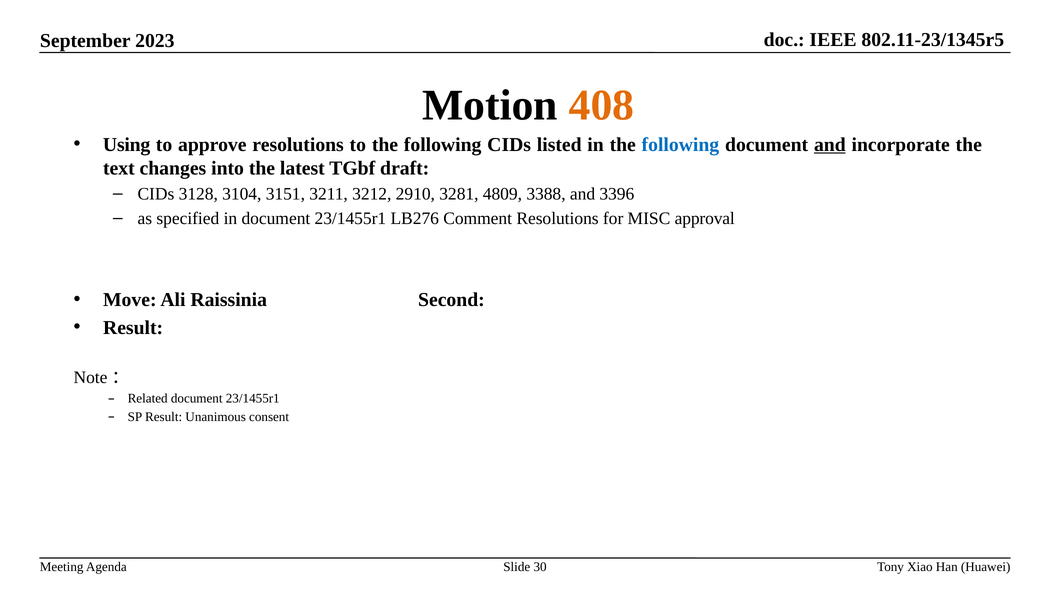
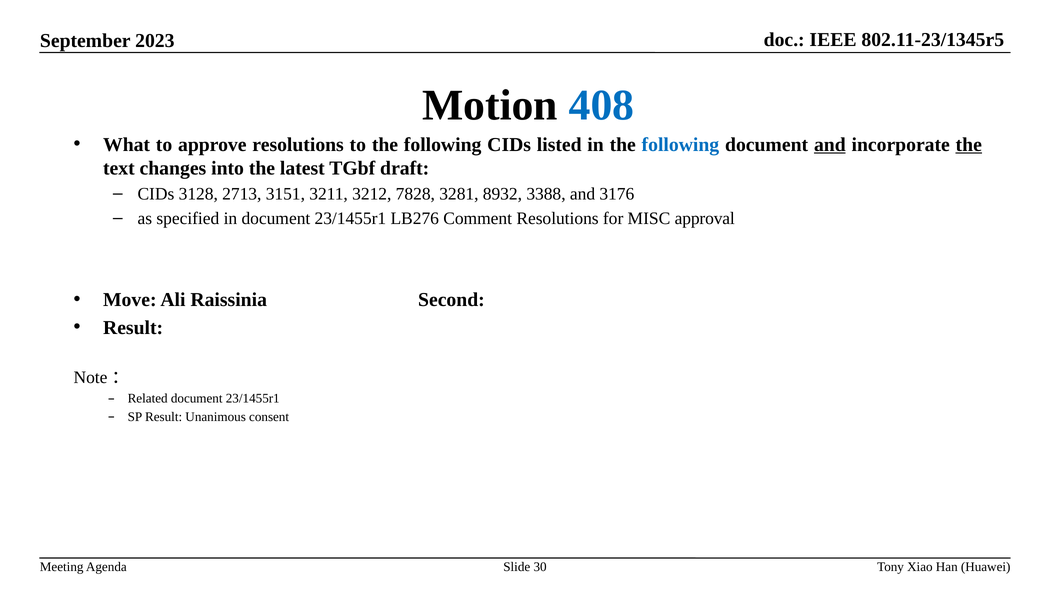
408 colour: orange -> blue (602, 105)
Using: Using -> What (127, 144)
the underline: none -> present (969, 144)
3104: 3104 -> 2713 (242, 194)
2910: 2910 -> 7828 (415, 194)
4809: 4809 -> 8932 (502, 194)
3396: 3396 -> 3176 (617, 194)
